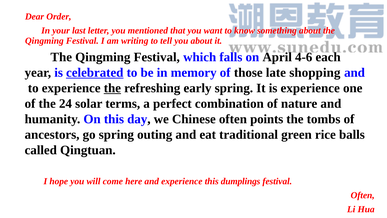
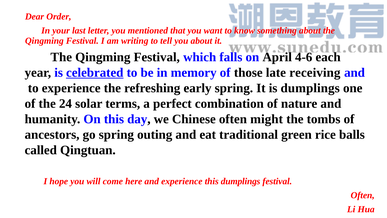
shopping: shopping -> receiving (315, 73)
the underline: present -> none (112, 88)
is experience: experience -> dumplings (310, 88)
points: points -> might (267, 119)
